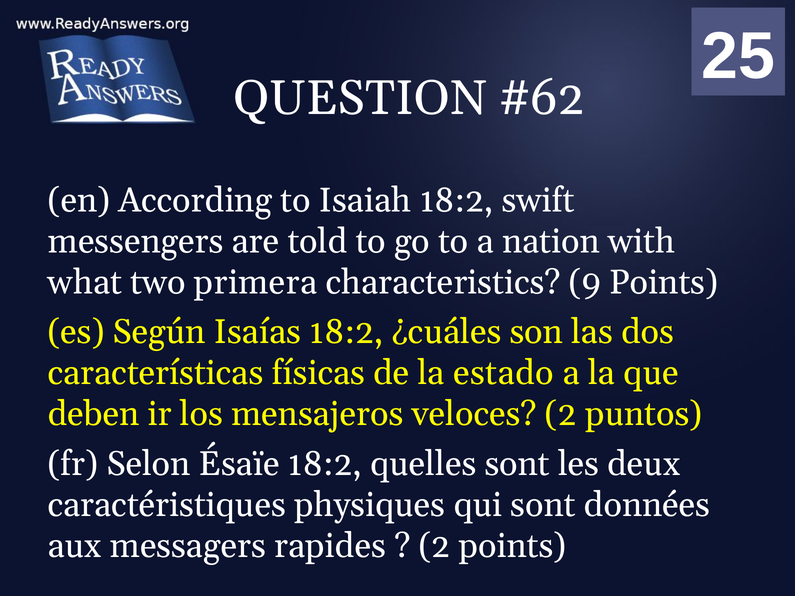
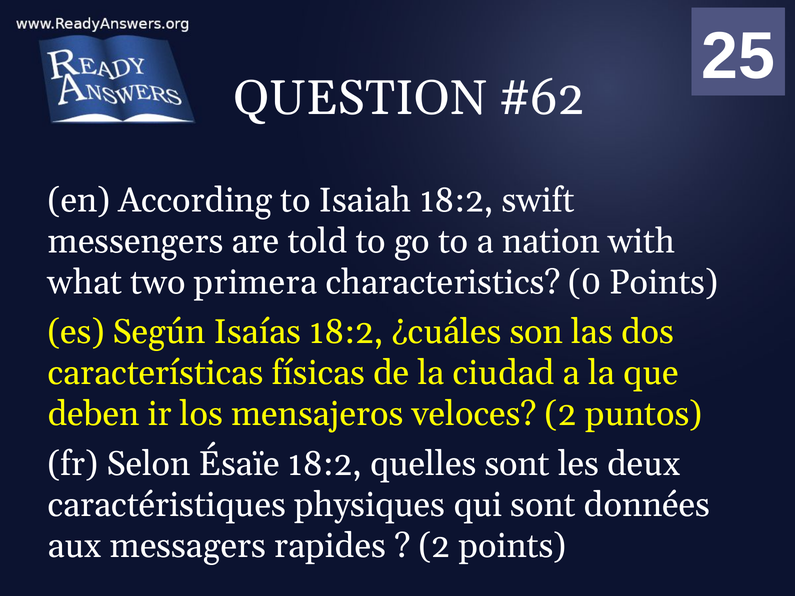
9: 9 -> 0 (585, 283)
estado: estado -> ciudad (504, 373)
